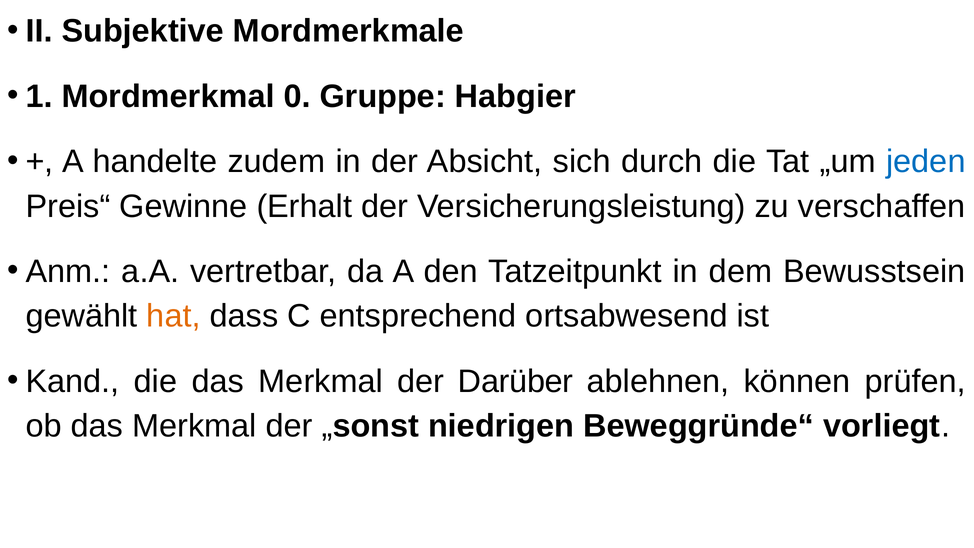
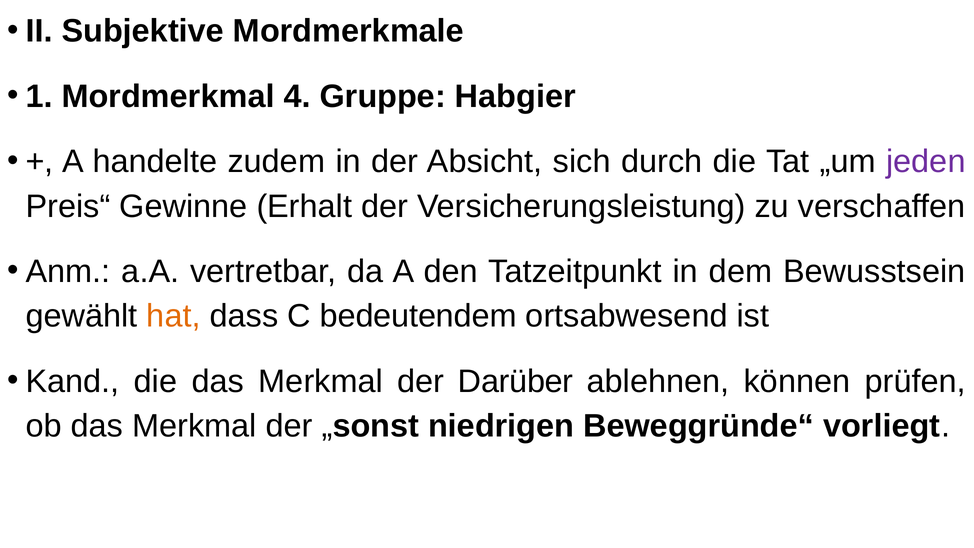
0: 0 -> 4 (297, 96)
jeden colour: blue -> purple (926, 161)
entsprechend: entsprechend -> bedeutendem (418, 316)
